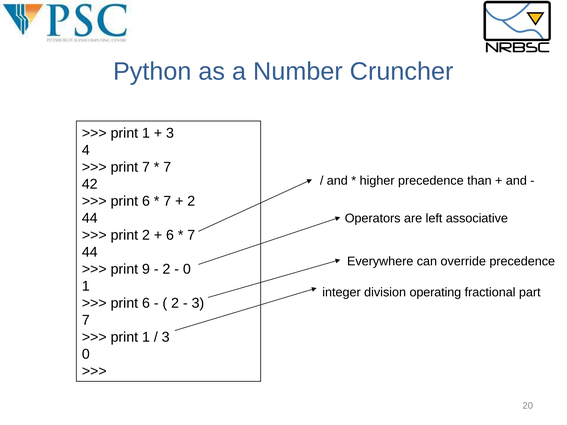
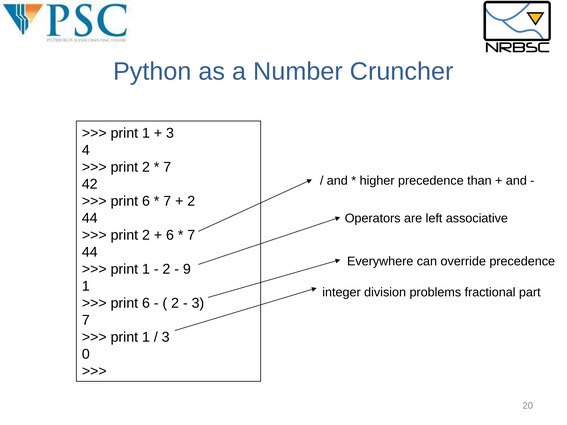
7: 7 -> 2 (146, 167)
9: 9 -> 1 (146, 269)
0: 0 -> 9 (187, 269)
operating: operating -> problems (435, 293)
